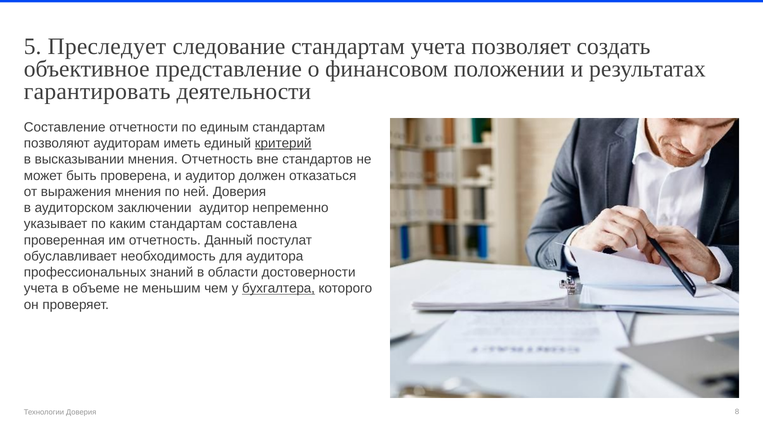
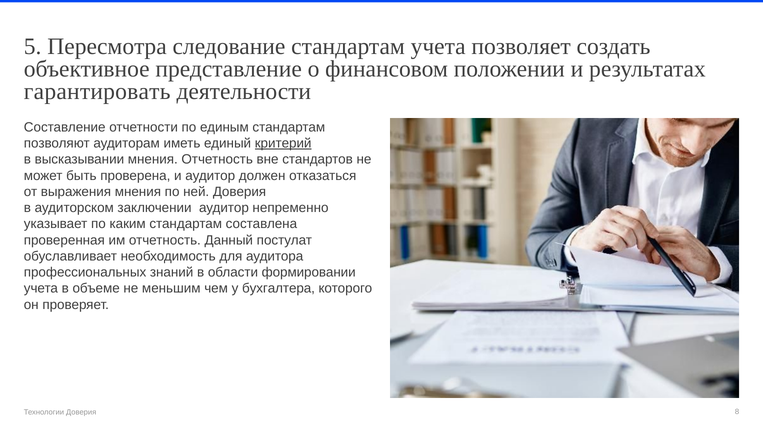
Преследует: Преследует -> Пересмотра (107, 46)
достоверности: достоверности -> формировании (309, 272)
бухгалтера underline: present -> none (278, 289)
